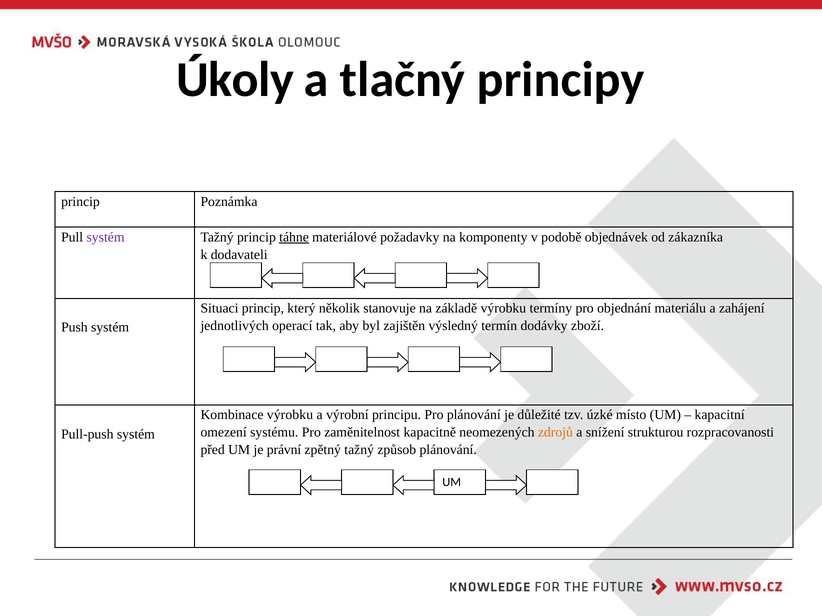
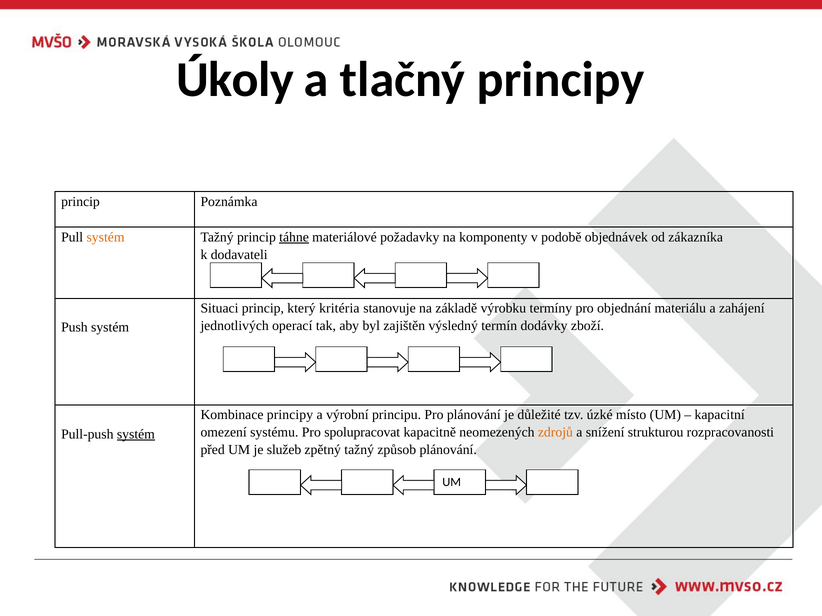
systém colour: purple -> orange (106, 237)
několik: několik -> kritéria (339, 308)
Kombinace výrobku: výrobku -> principy (290, 415)
zaměnitelnost: zaměnitelnost -> spolupracovat (362, 433)
systém underline: none -> present (136, 434)
právní: právní -> služeb (284, 450)
